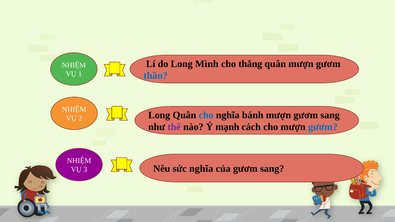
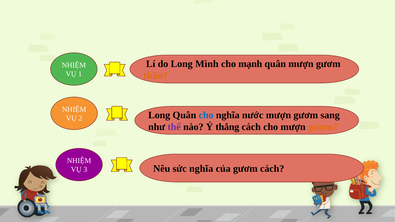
thắng: thắng -> mạnh (250, 64)
thần colour: blue -> orange (156, 76)
bánh: bánh -> nước (253, 115)
mạnh: mạnh -> thắng (227, 127)
gươm colour: blue -> orange (323, 127)
của gươm sang: sang -> cách (272, 169)
